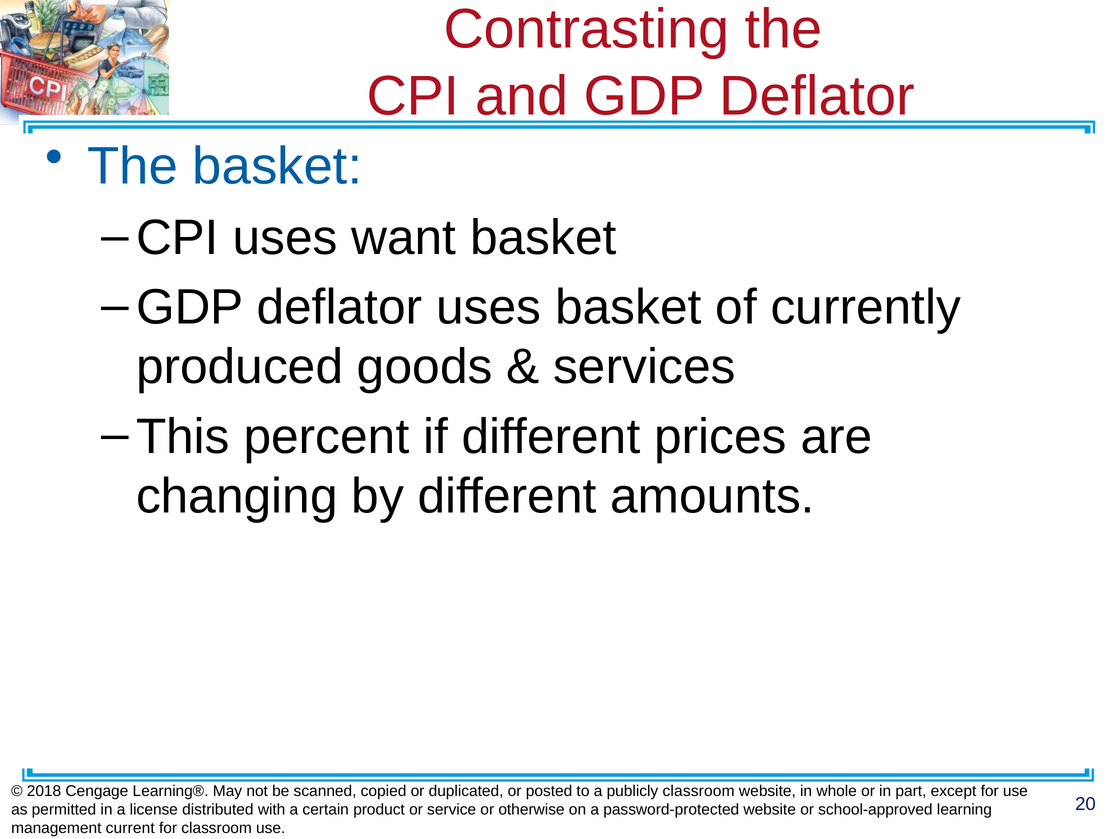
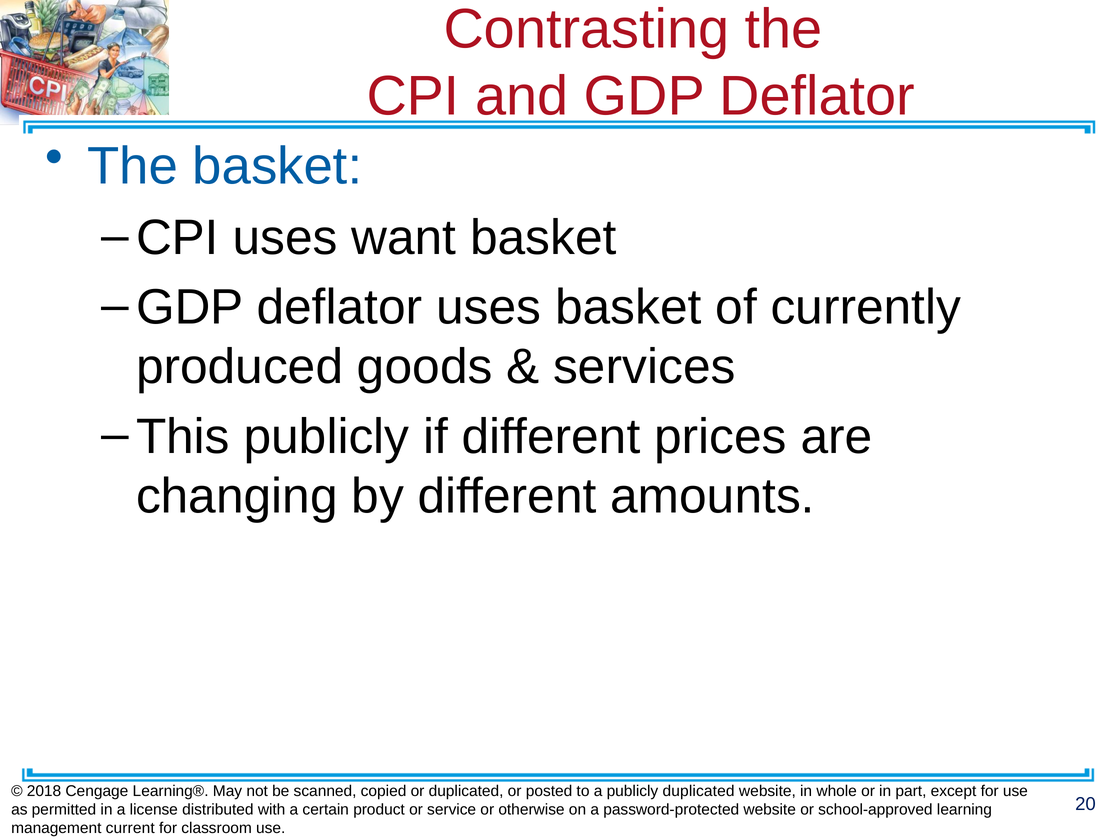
This percent: percent -> publicly (326, 436)
publicly classroom: classroom -> duplicated (699, 790)
